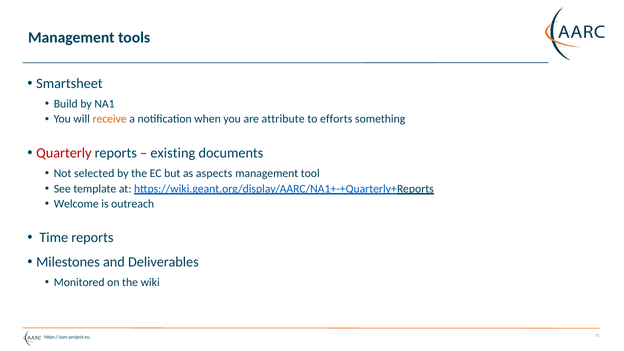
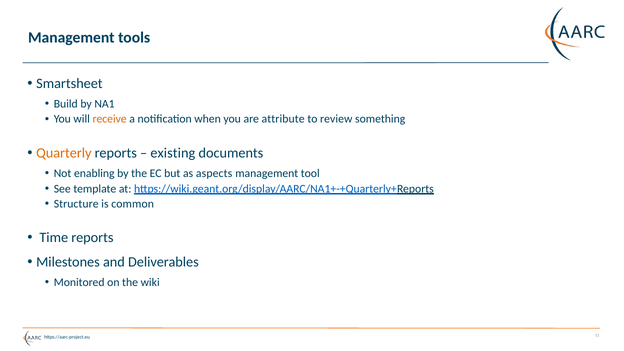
efforts: efforts -> review (336, 119)
Quarterly colour: red -> orange (64, 153)
selected: selected -> enabling (94, 173)
Welcome: Welcome -> Structure (76, 204)
outreach: outreach -> common (133, 204)
